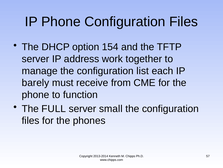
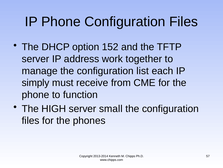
154: 154 -> 152 (110, 47)
barely: barely -> simply (36, 82)
FULL: FULL -> HIGH (54, 108)
